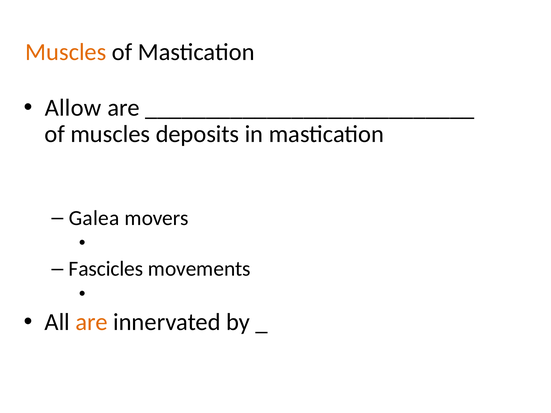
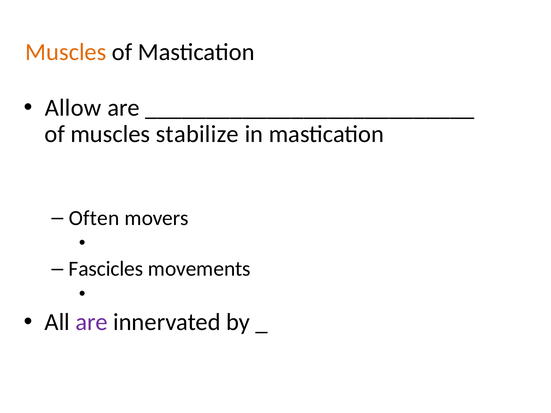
deposits: deposits -> stabilize (197, 134)
Galea: Galea -> Often (94, 218)
are colour: orange -> purple (92, 322)
